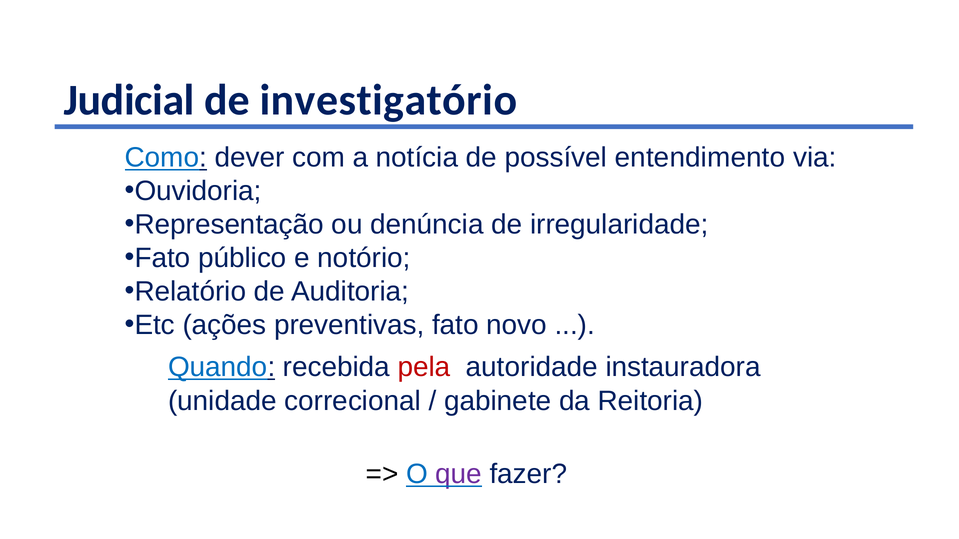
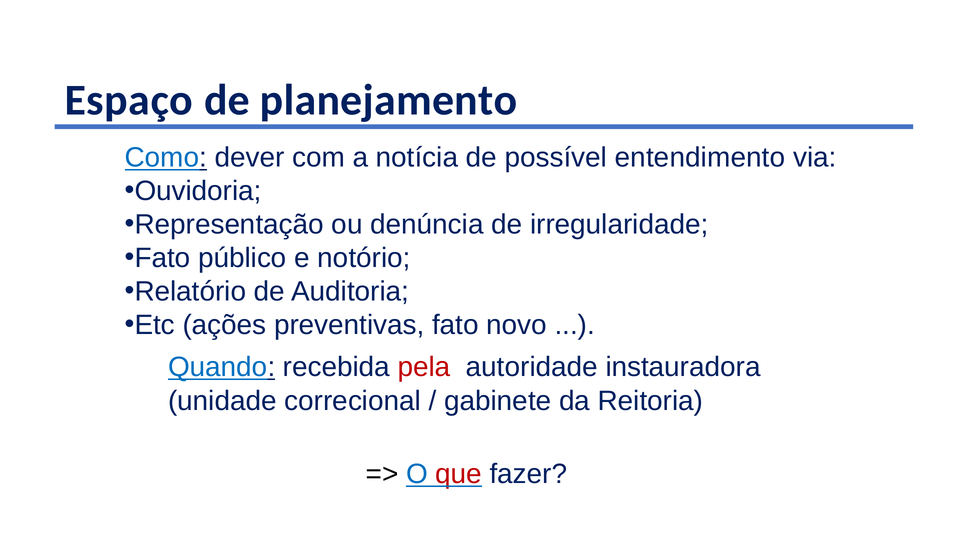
Judicial: Judicial -> Espaço (129, 100)
investigatório: investigatório -> planejamento (389, 100)
que colour: purple -> red (459, 475)
